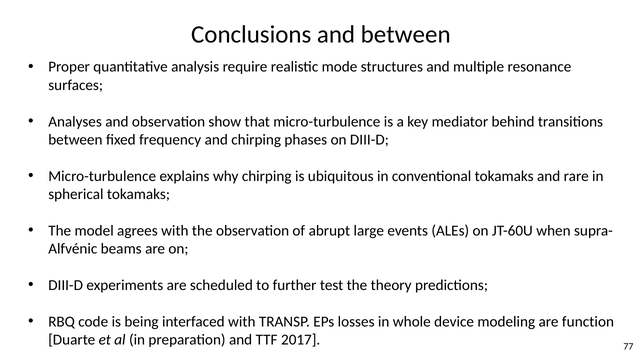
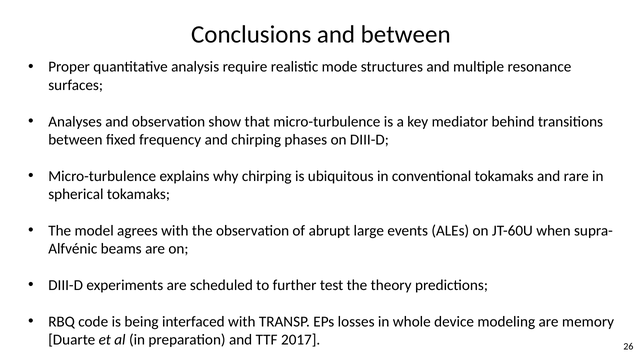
function: function -> memory (588, 322)
77: 77 -> 26 (628, 346)
